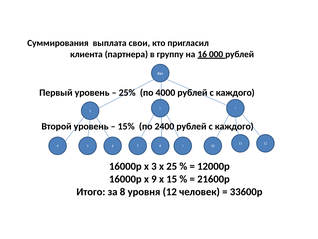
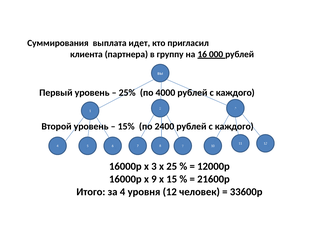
свои: свои -> идет (139, 43)
за 8: 8 -> 4 (123, 192)
